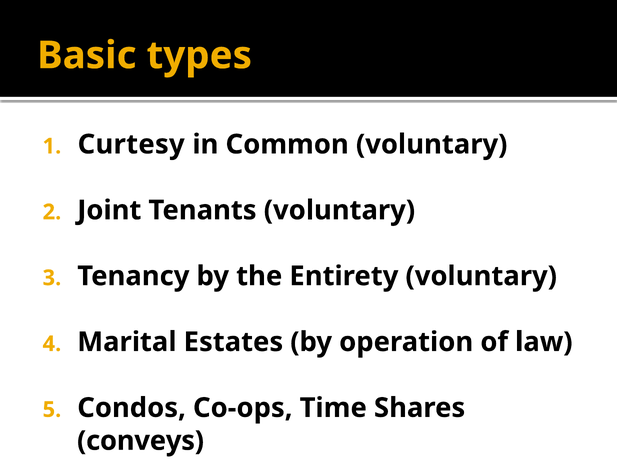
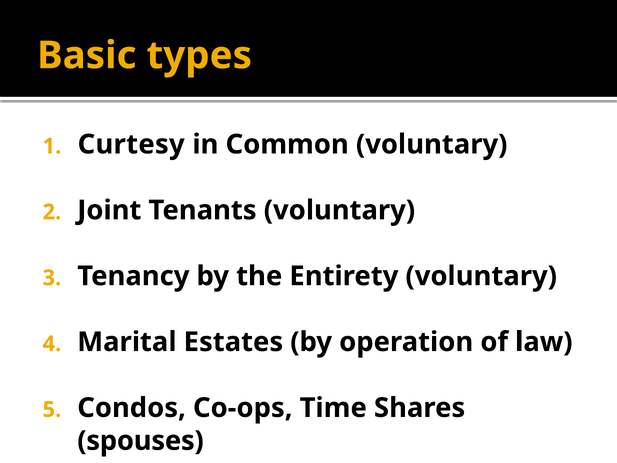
conveys: conveys -> spouses (141, 441)
